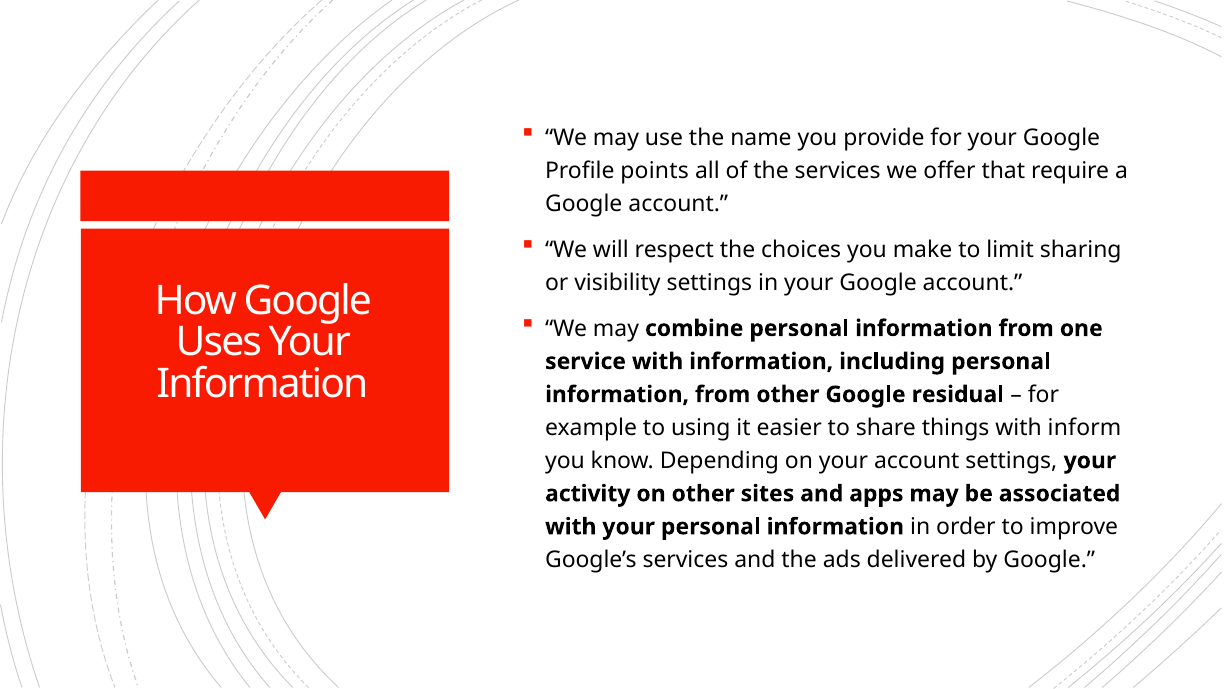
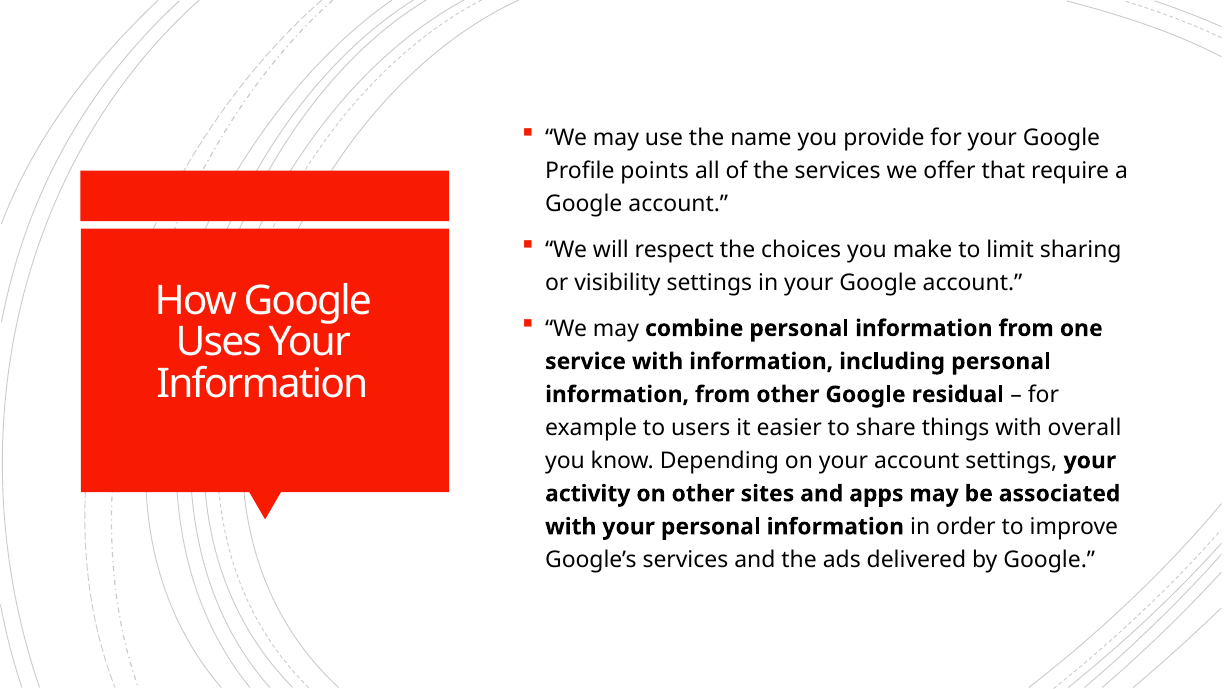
using: using -> users (701, 427)
inform: inform -> overall (1085, 427)
